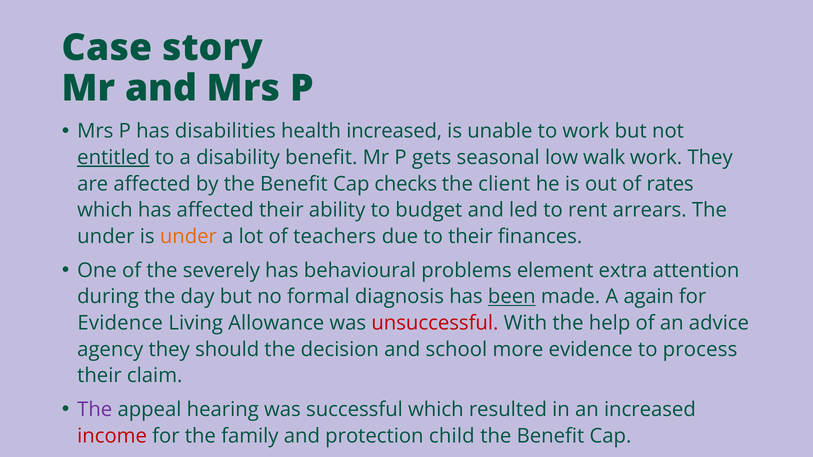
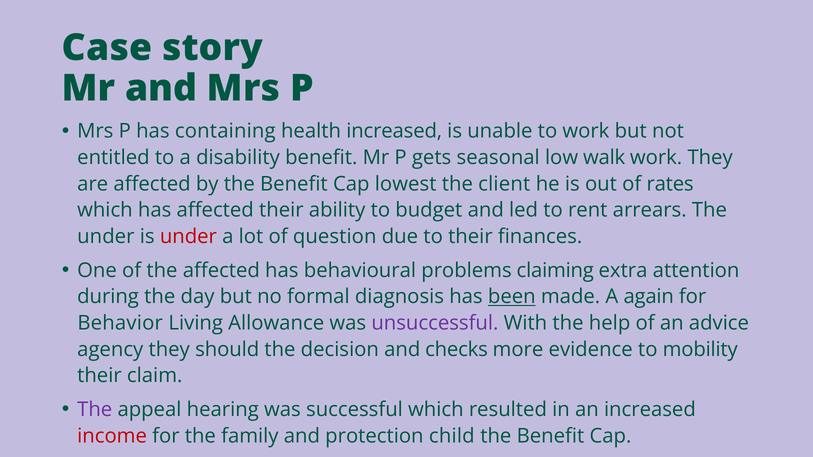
disabilities: disabilities -> containing (225, 131)
entitled underline: present -> none (113, 158)
checks: checks -> lowest (406, 184)
under colour: orange -> red (188, 237)
teachers: teachers -> question (335, 237)
the severely: severely -> affected (221, 271)
element: element -> claiming (555, 271)
Evidence: Evidence -> Behavior (120, 323)
unsuccessful colour: red -> purple (435, 323)
school: school -> checks (457, 350)
process: process -> mobility (700, 350)
